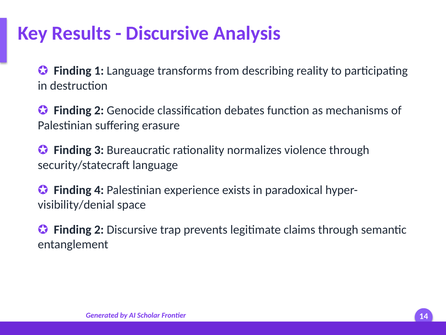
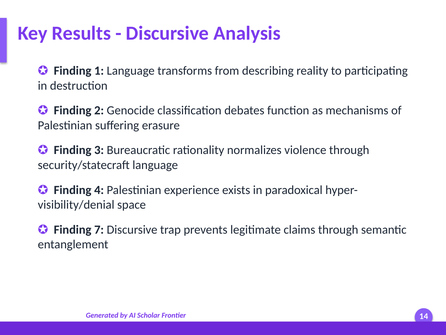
2: 2 -> 7 (99, 229)
